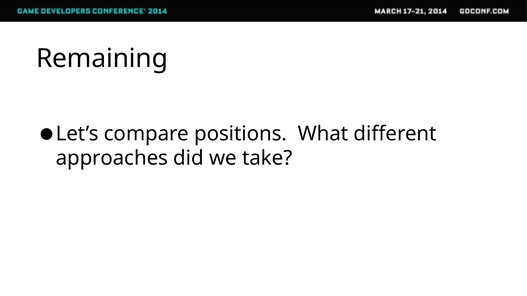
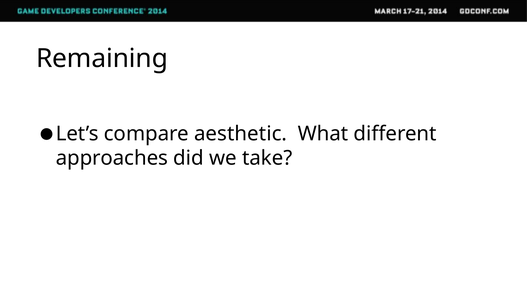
positions: positions -> aesthetic (241, 134)
